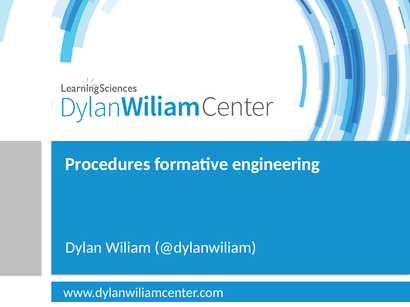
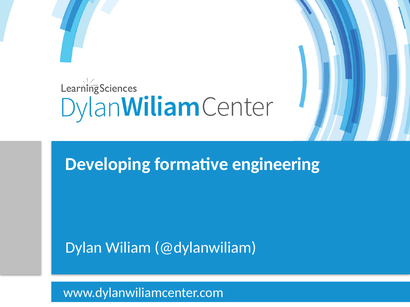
Procedures: Procedures -> Developing (108, 165)
